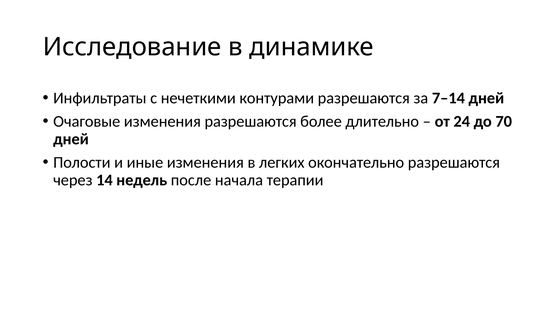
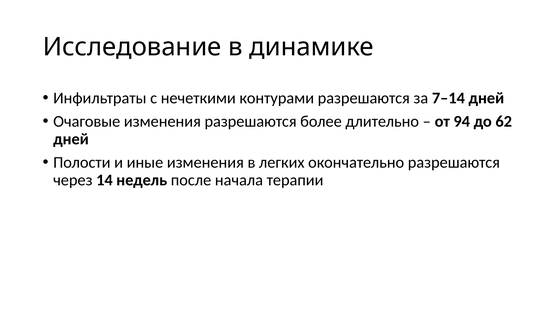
24: 24 -> 94 (462, 121)
70: 70 -> 62 (504, 121)
